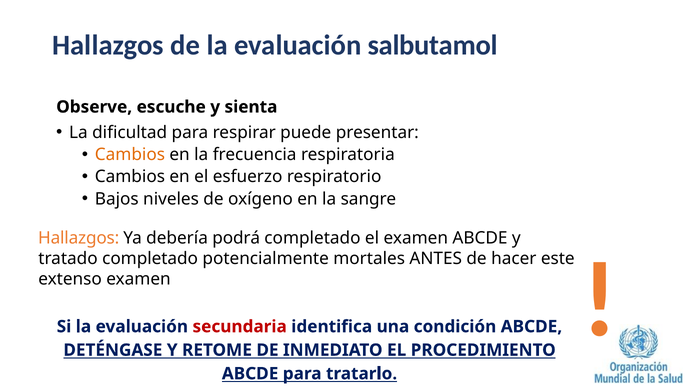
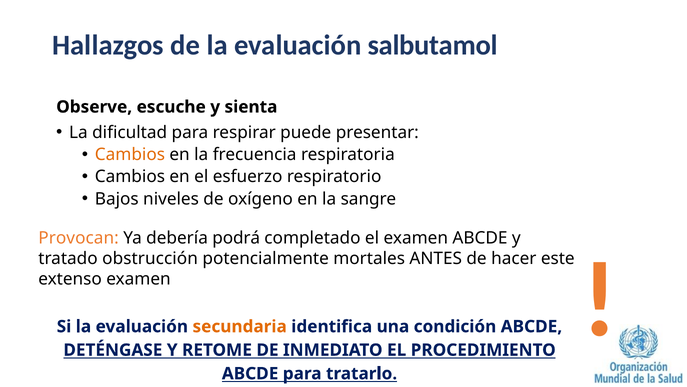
Hallazgos: Hallazgos -> Provocan (79, 238)
tratado completado: completado -> obstrucción (150, 258)
secundaria colour: red -> orange (240, 326)
